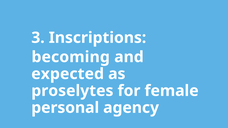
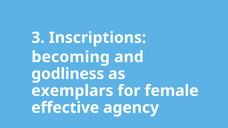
expected: expected -> godliness (68, 74)
proselytes: proselytes -> exemplars (72, 91)
personal: personal -> effective (65, 108)
